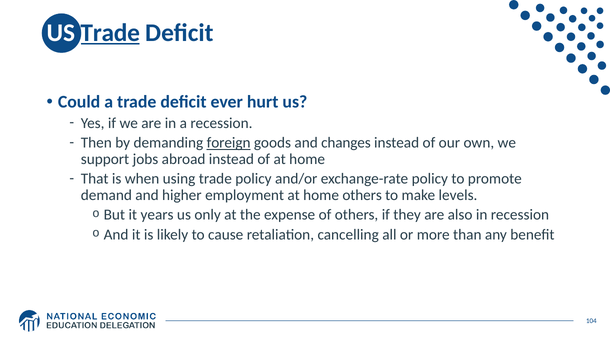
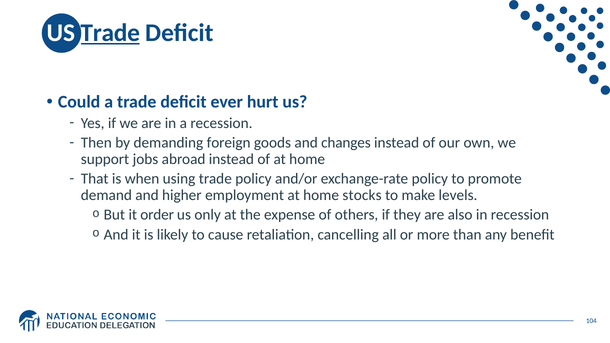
foreign underline: present -> none (229, 143)
home others: others -> stocks (362, 195)
years: years -> order (157, 215)
